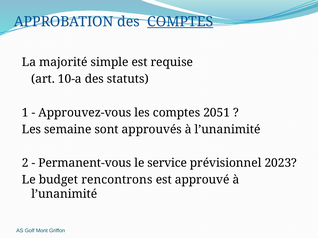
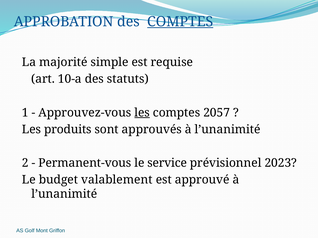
les underline: none -> present (142, 113)
2051: 2051 -> 2057 (217, 113)
semaine: semaine -> produits (68, 130)
rencontrons: rencontrons -> valablement (117, 180)
